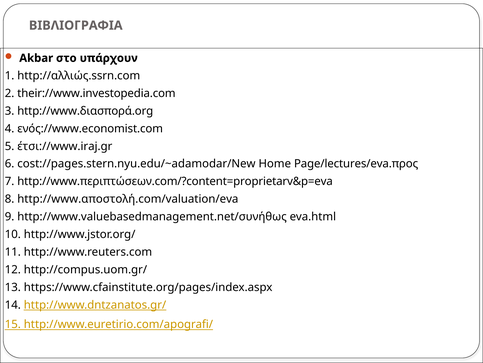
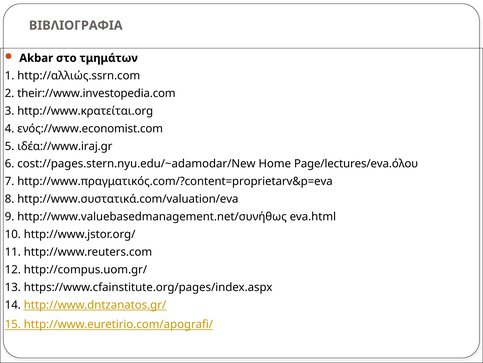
υπάρχουν: υπάρχουν -> τμημάτων (109, 58)
http://www.διασπορά.org: http://www.διασπορά.org -> http://www.κρατείται.org (85, 111)
έτσι://www.iraj.gr: έτσι://www.iraj.gr -> ιδέα://www.iraj.gr (65, 146)
Page/lectures/eva.προς: Page/lectures/eva.προς -> Page/lectures/eva.όλου (356, 164)
http://www.περιπτώσεων.com/?content=proprietarv&p=eva: http://www.περιπτώσεων.com/?content=proprietarv&p=eva -> http://www.πραγματικός.com/?content=proprietarv&p=eva (175, 181)
http://www.αποστολή.com/valuation/eva: http://www.αποστολή.com/valuation/eva -> http://www.συστατικά.com/valuation/eva (128, 199)
